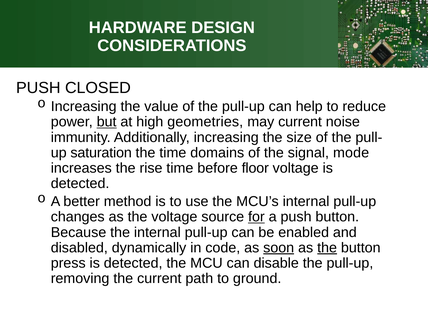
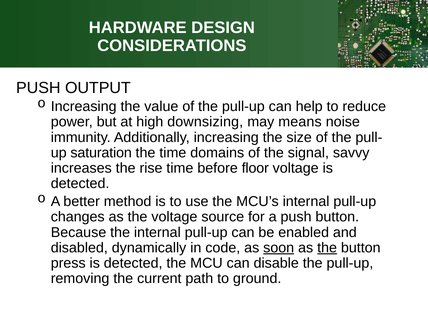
CLOSED: CLOSED -> OUTPUT (98, 88)
but underline: present -> none (107, 122)
geometries: geometries -> downsizing (205, 122)
may current: current -> means (300, 122)
mode: mode -> savvy (351, 153)
for underline: present -> none (256, 217)
